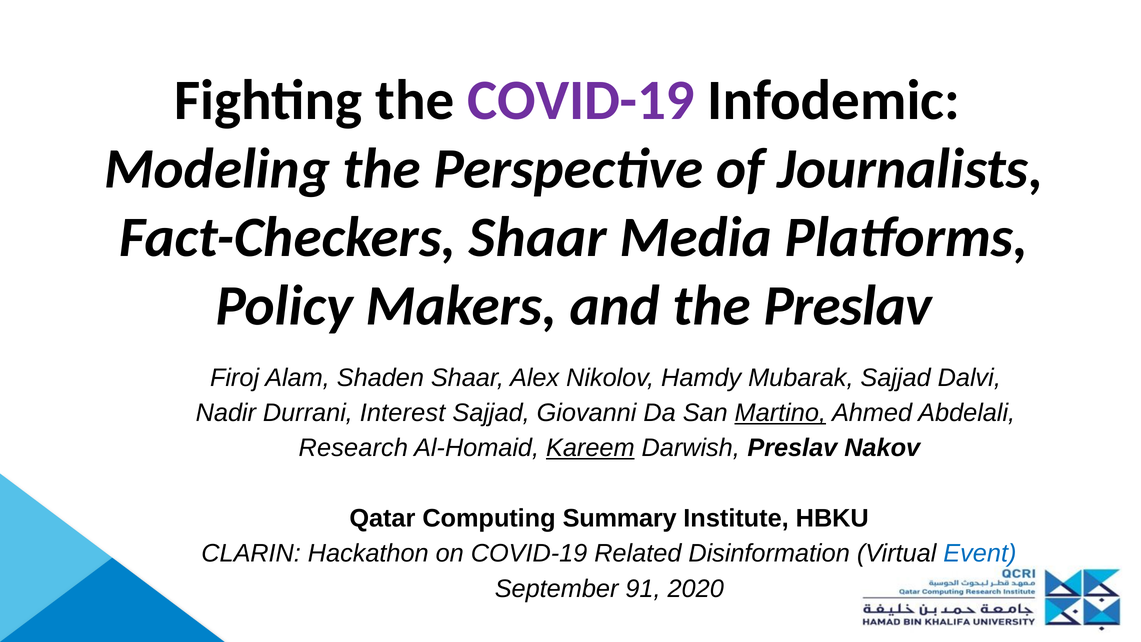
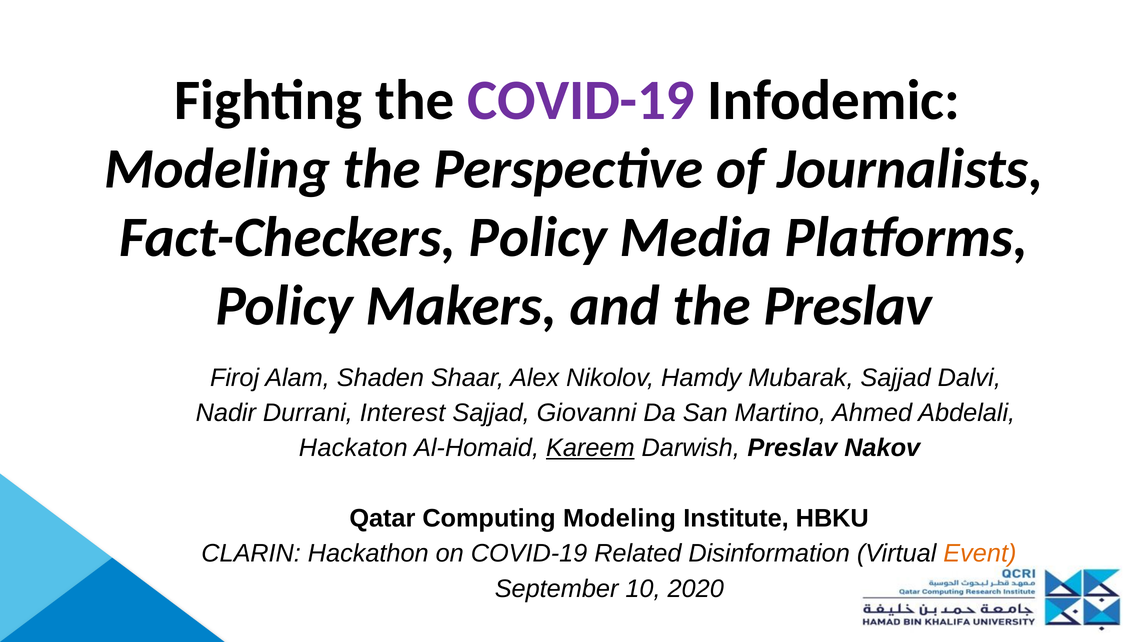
Fact-Checkers Shaar: Shaar -> Policy (538, 237)
Martino underline: present -> none (780, 413)
Research: Research -> Hackaton (353, 448)
Computing Summary: Summary -> Modeling (619, 518)
Event colour: blue -> orange (980, 553)
91: 91 -> 10 (643, 589)
